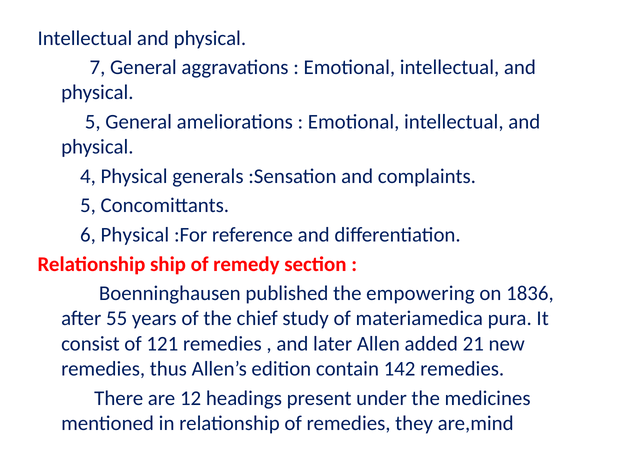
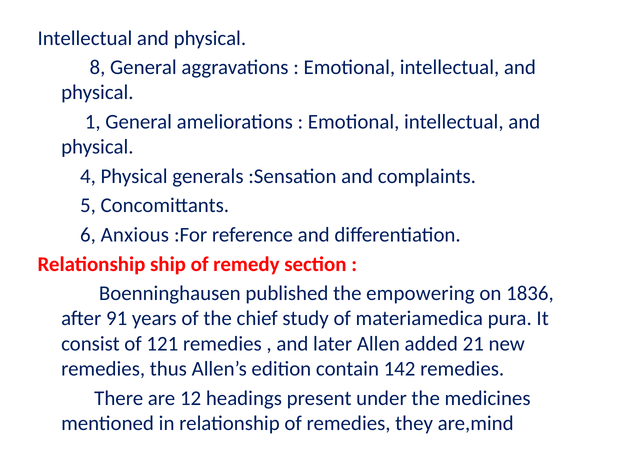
7: 7 -> 8 (97, 67)
5: 5 -> 1 (93, 122)
6 Physical: Physical -> Anxious (135, 234)
55: 55 -> 91 (117, 318)
